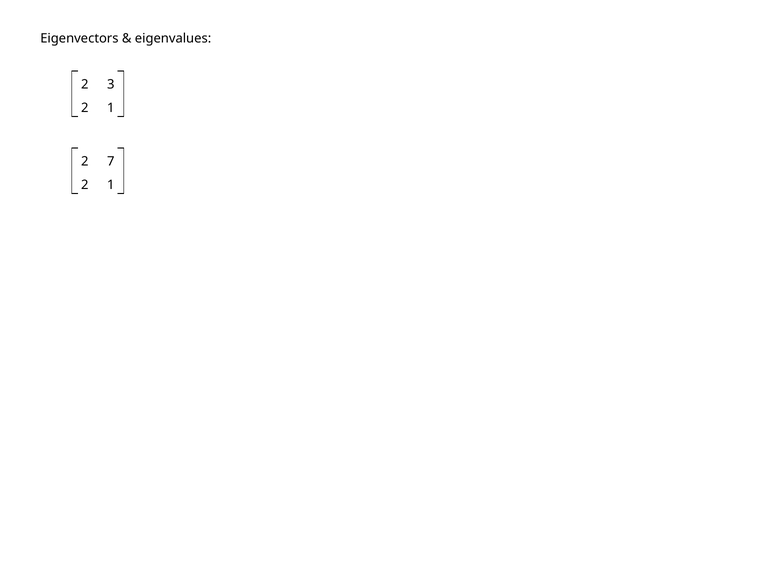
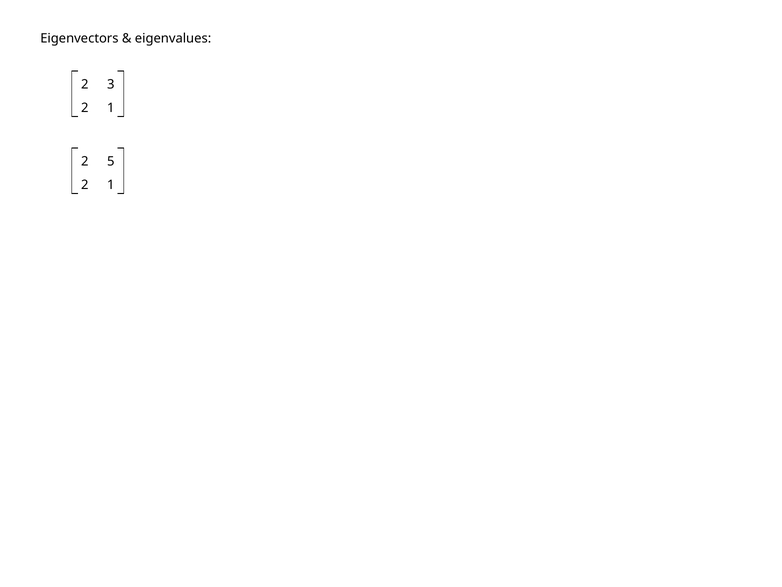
7: 7 -> 5 (111, 161)
